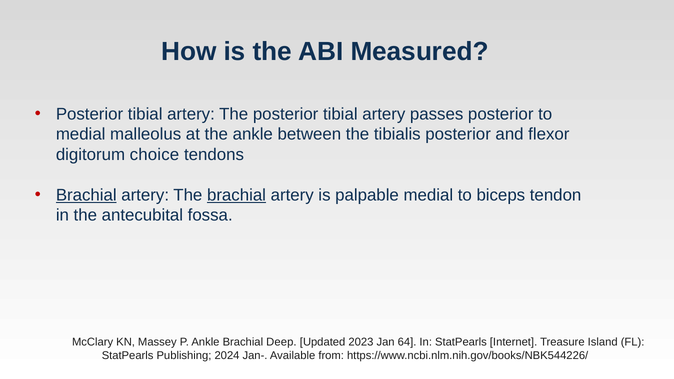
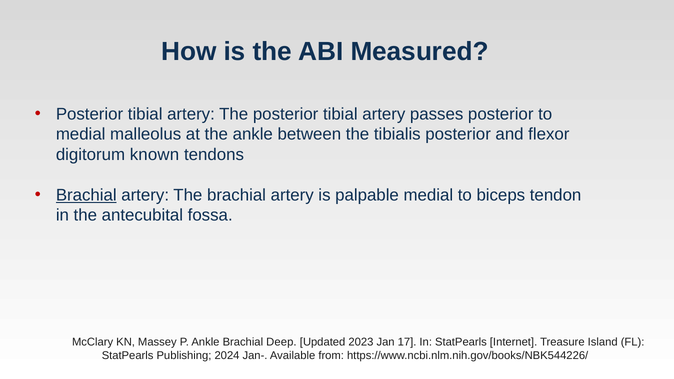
choice: choice -> known (154, 155)
brachial underline: present -> none (237, 195)
64: 64 -> 17 (407, 342)
